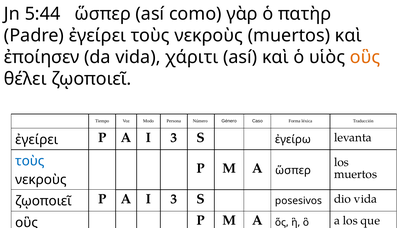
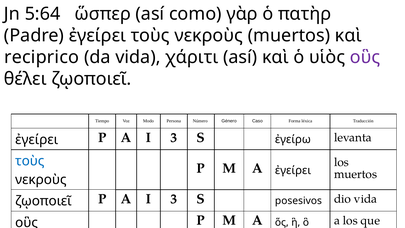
5:44: 5:44 -> 5:64 (43, 14)
ἐποίησεν: ἐποίησεν -> reciprico (42, 57)
οὓς colour: orange -> purple (365, 57)
A ὥσπερ: ὥσπερ -> ἐγείρει (293, 170)
